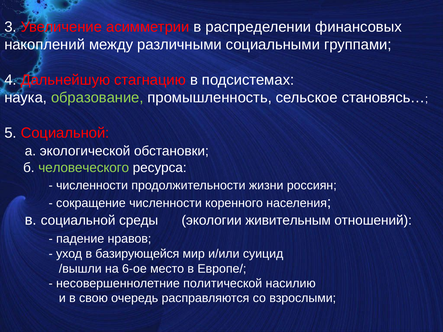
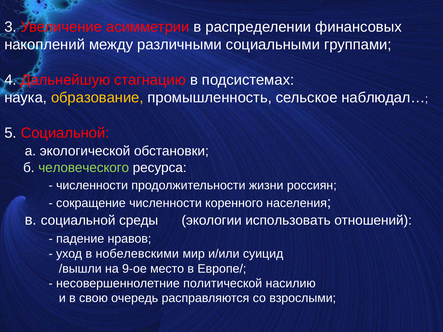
образование colour: light green -> yellow (97, 98)
становясь…: становясь… -> наблюдал… (383, 98)
живительным: живительным -> использовать (288, 221)
базирующейся: базирующейся -> нобелевскими (137, 254)
6-ое: 6-ое -> 9-ое (134, 269)
